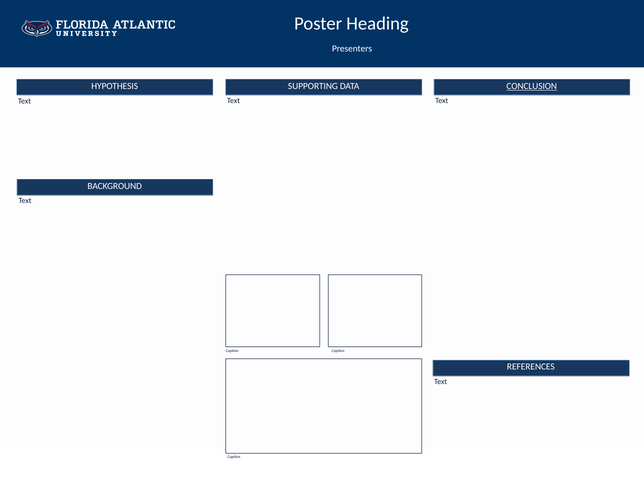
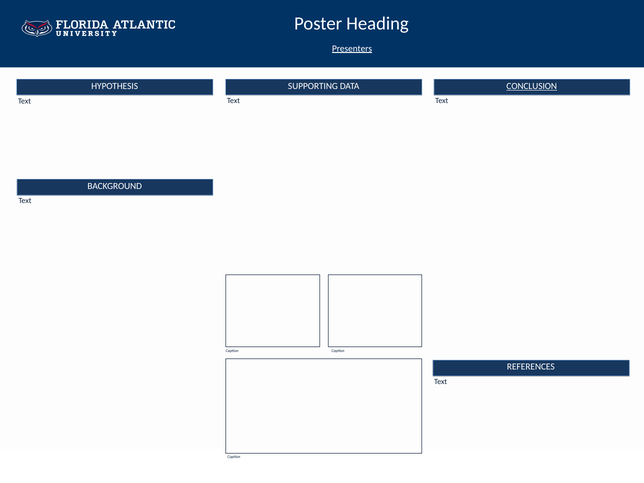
Presenters underline: none -> present (352, 49)
